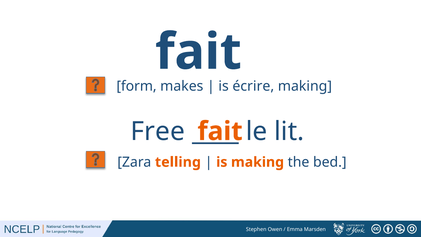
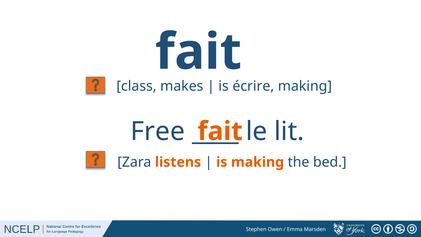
form: form -> class (137, 86)
telling: telling -> listens (178, 162)
